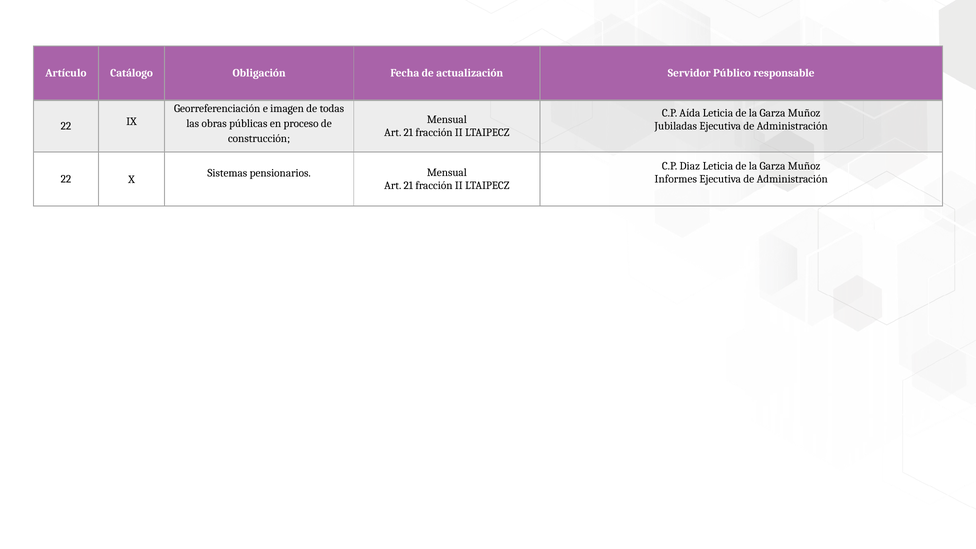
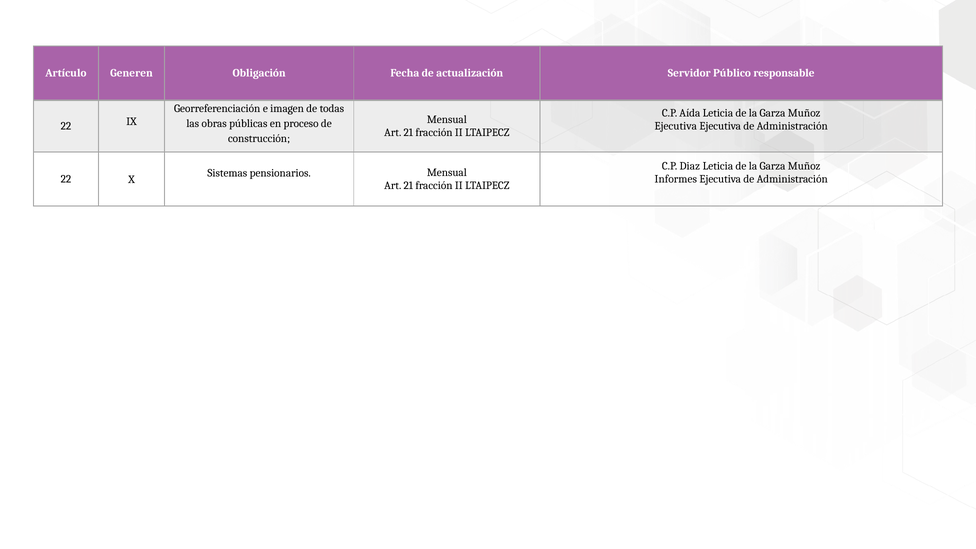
Catálogo: Catálogo -> Generen (131, 73)
Jubiladas: Jubiladas -> Ejecutiva (676, 126)
